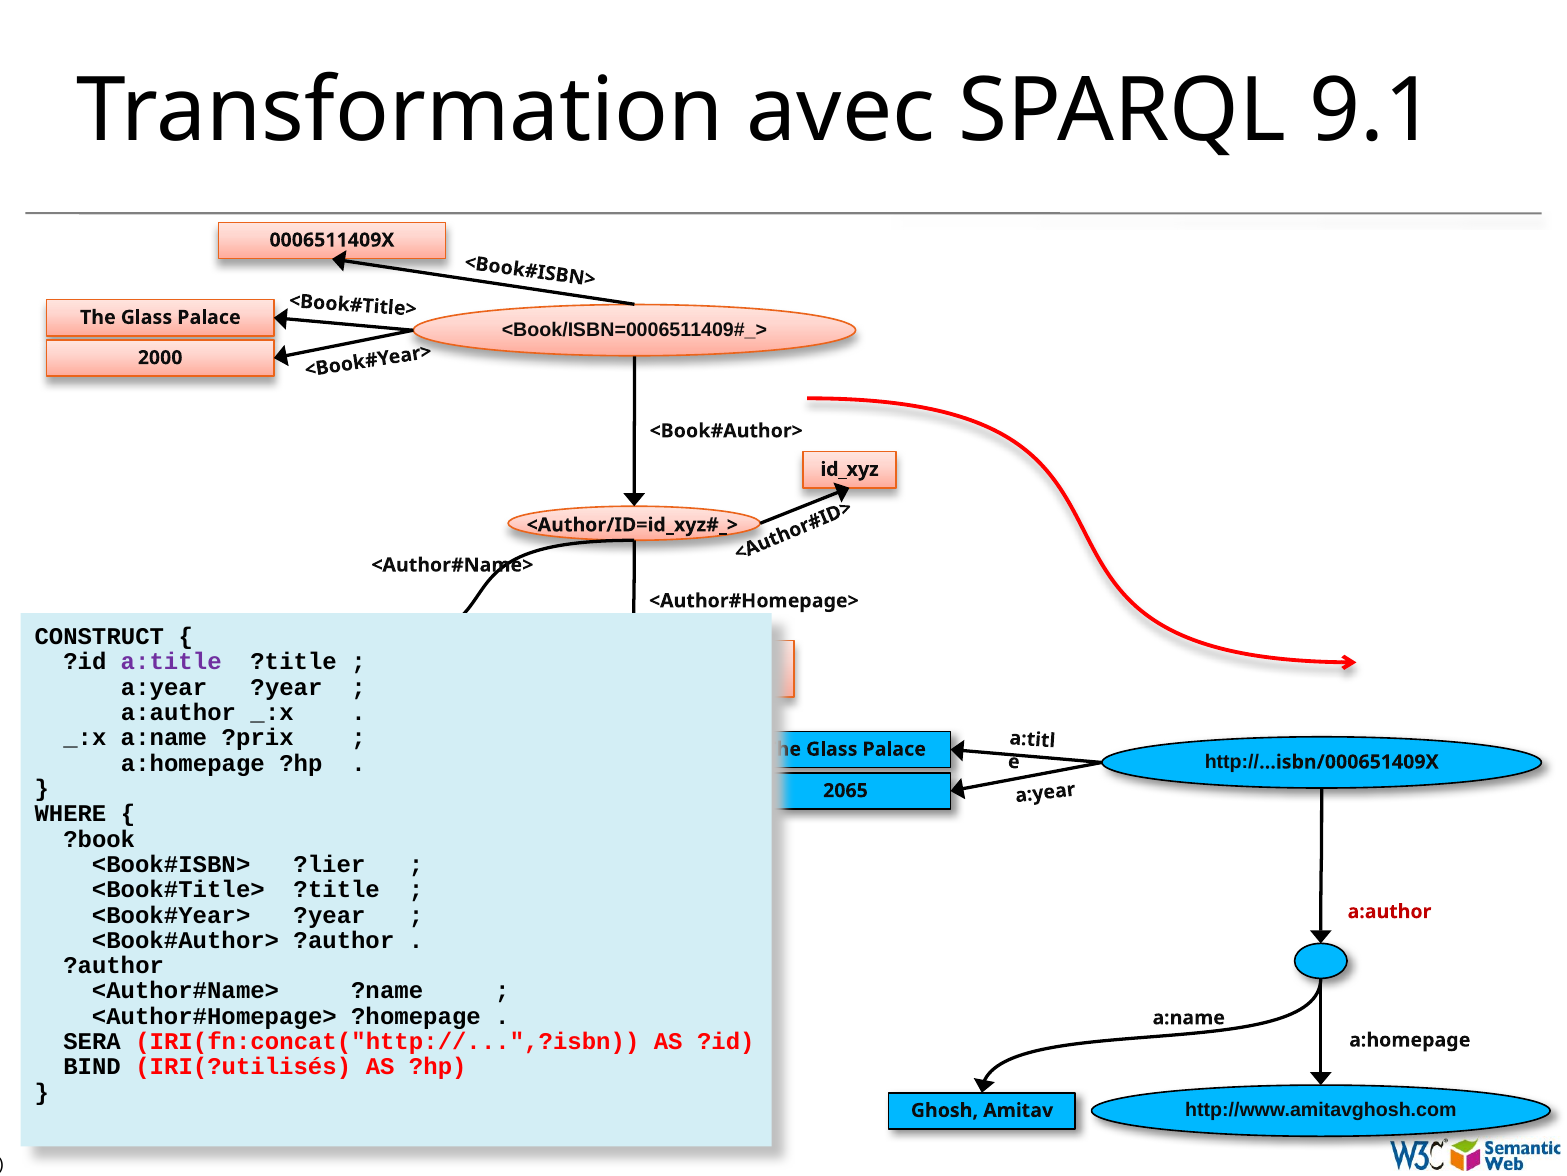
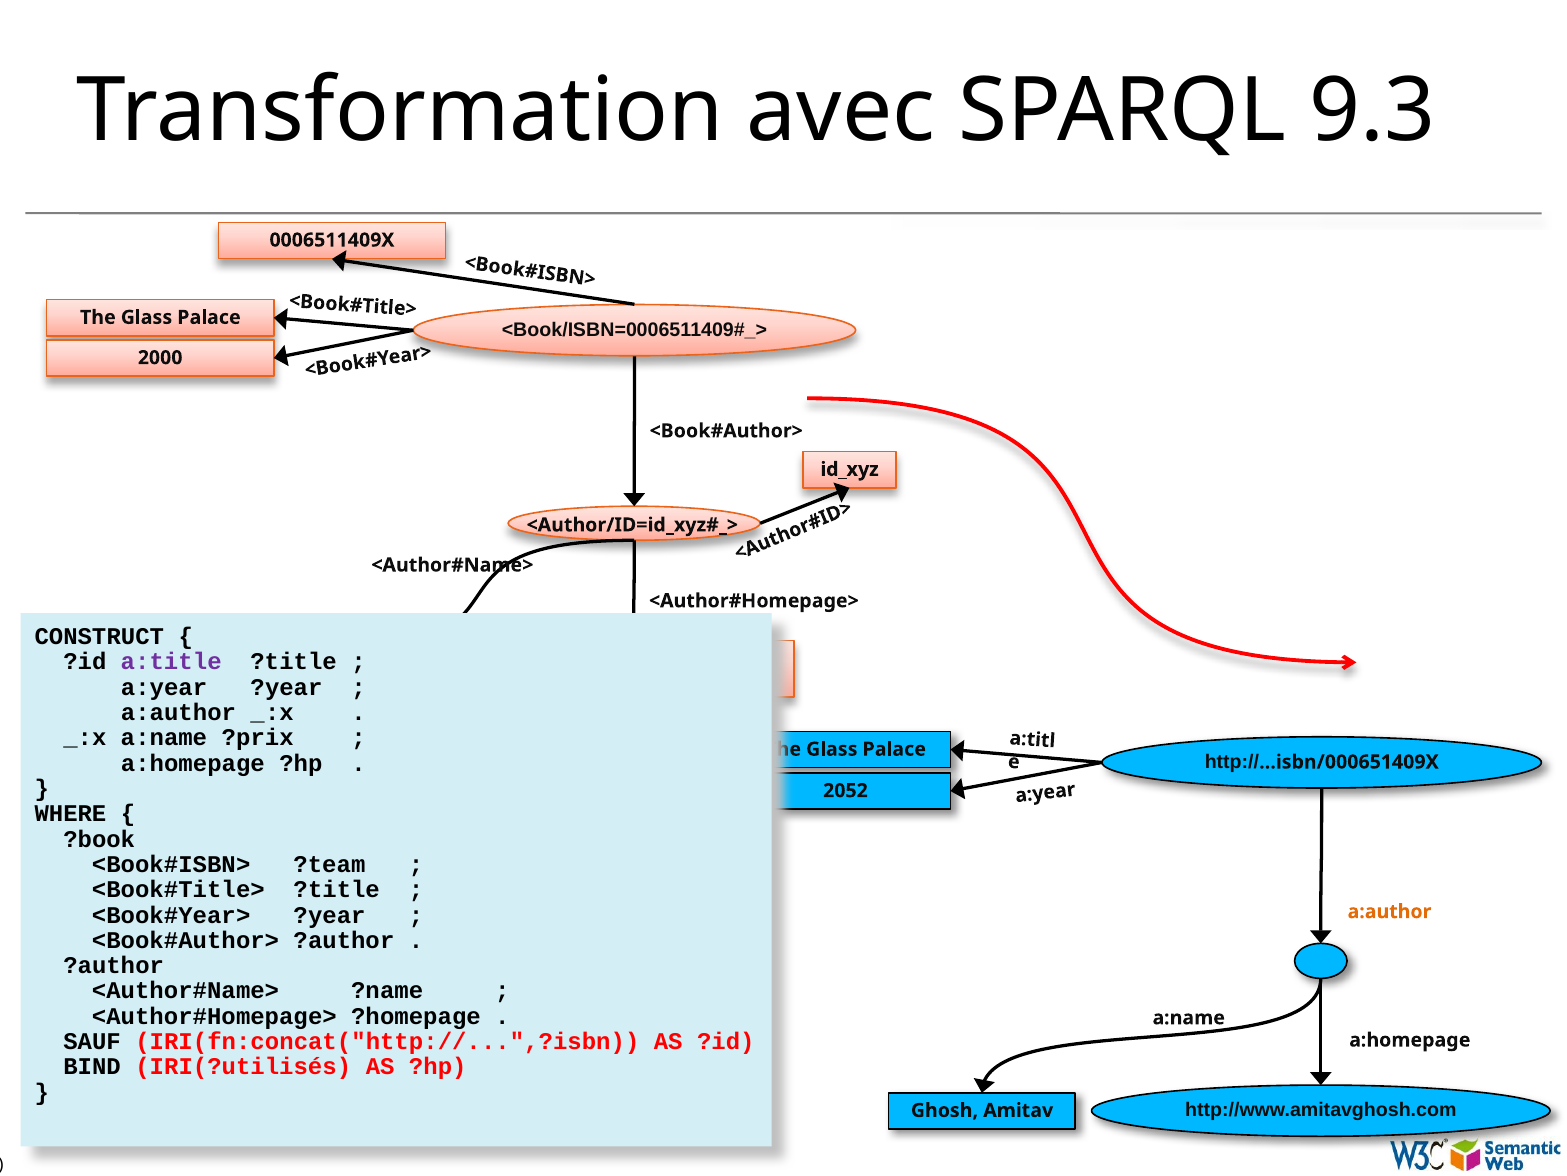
9.1: 9.1 -> 9.3 (1372, 111)
2065: 2065 -> 2052 (845, 790)
?lier: ?lier -> ?team (329, 864)
a:author colour: red -> orange (1389, 911)
SERA: SERA -> SAUF (92, 1041)
